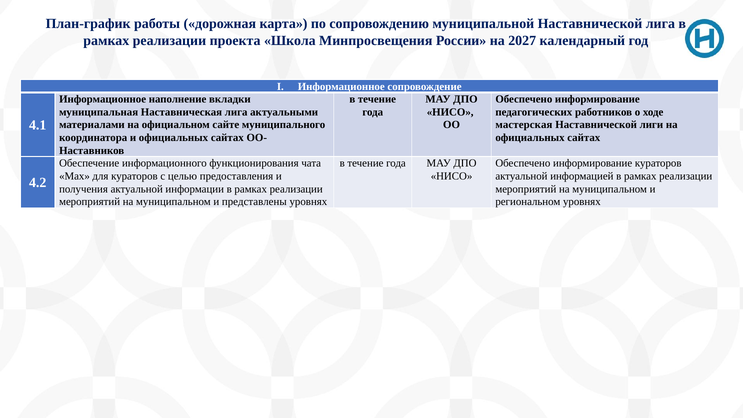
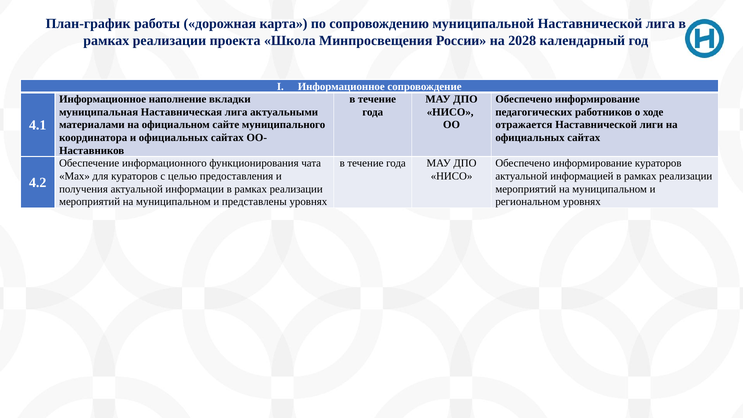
2027: 2027 -> 2028 (522, 41)
мастерская: мастерская -> отражается (524, 125)
